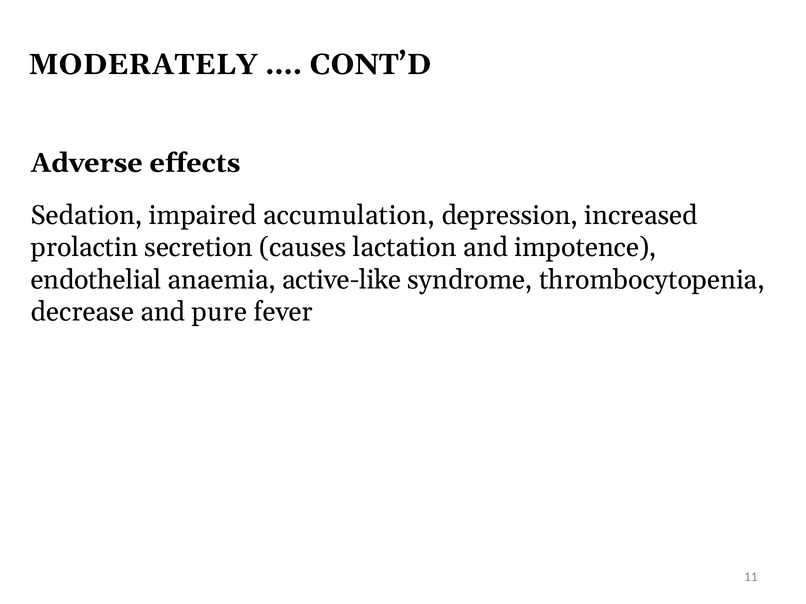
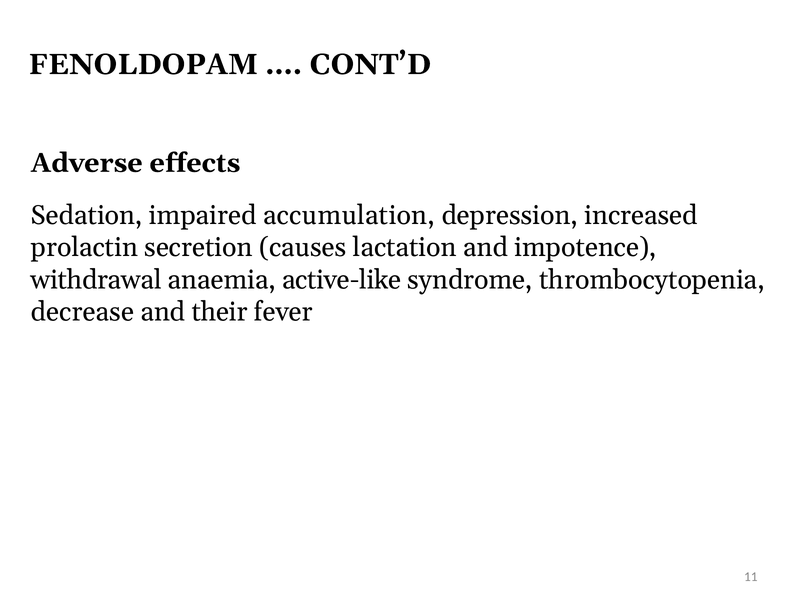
MODERATELY: MODERATELY -> FENOLDOPAM (143, 65)
endothelial: endothelial -> withdrawal (96, 280)
pure: pure -> their (220, 312)
